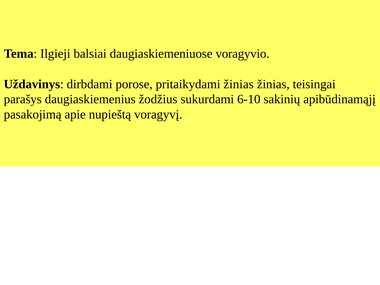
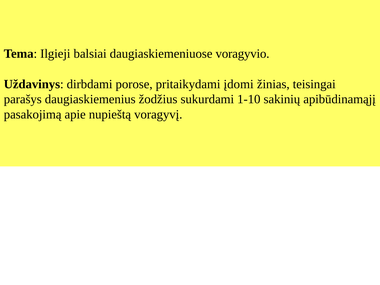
pritaikydami žinias: žinias -> įdomi (239, 84)
6-10: 6-10 -> 1-10 (249, 99)
